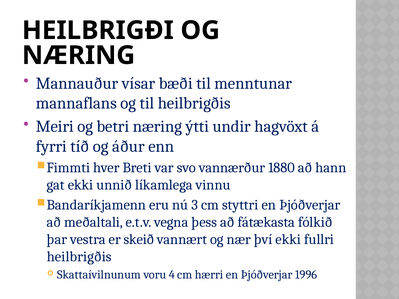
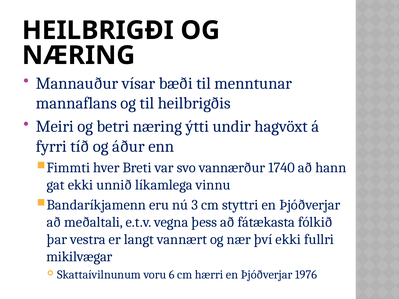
1880: 1880 -> 1740 (282, 168)
skeið: skeið -> langt (139, 240)
heilbrigðis: heilbrigðis -> mikilvægar (79, 257)
4: 4 -> 6 (172, 275)
1996: 1996 -> 1976 (306, 275)
